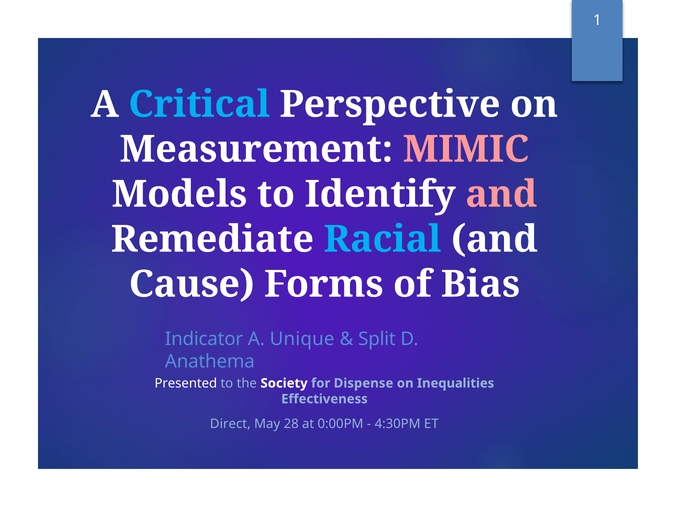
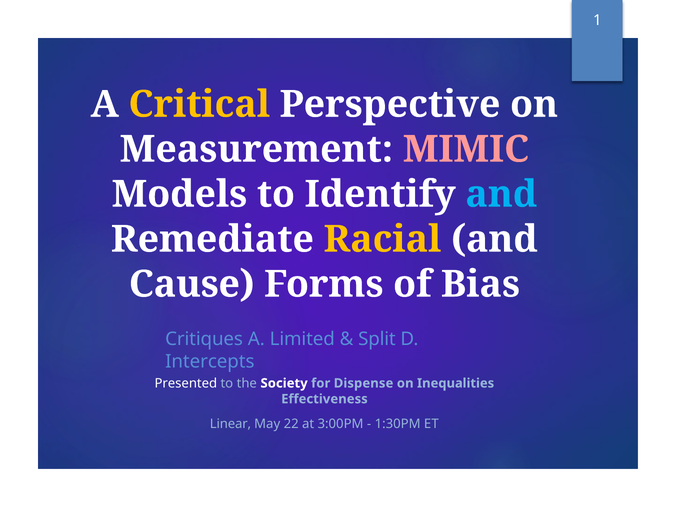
Critical colour: light blue -> yellow (199, 104)
and colour: pink -> light blue (501, 194)
Racial colour: light blue -> yellow (382, 239)
Indicator: Indicator -> Critiques (204, 339)
Unique: Unique -> Limited (302, 339)
Anathema: Anathema -> Intercepts (210, 361)
Direct: Direct -> Linear (230, 424)
28: 28 -> 22 (291, 424)
0:00PM: 0:00PM -> 3:00PM (341, 424)
4:30PM: 4:30PM -> 1:30PM (398, 424)
